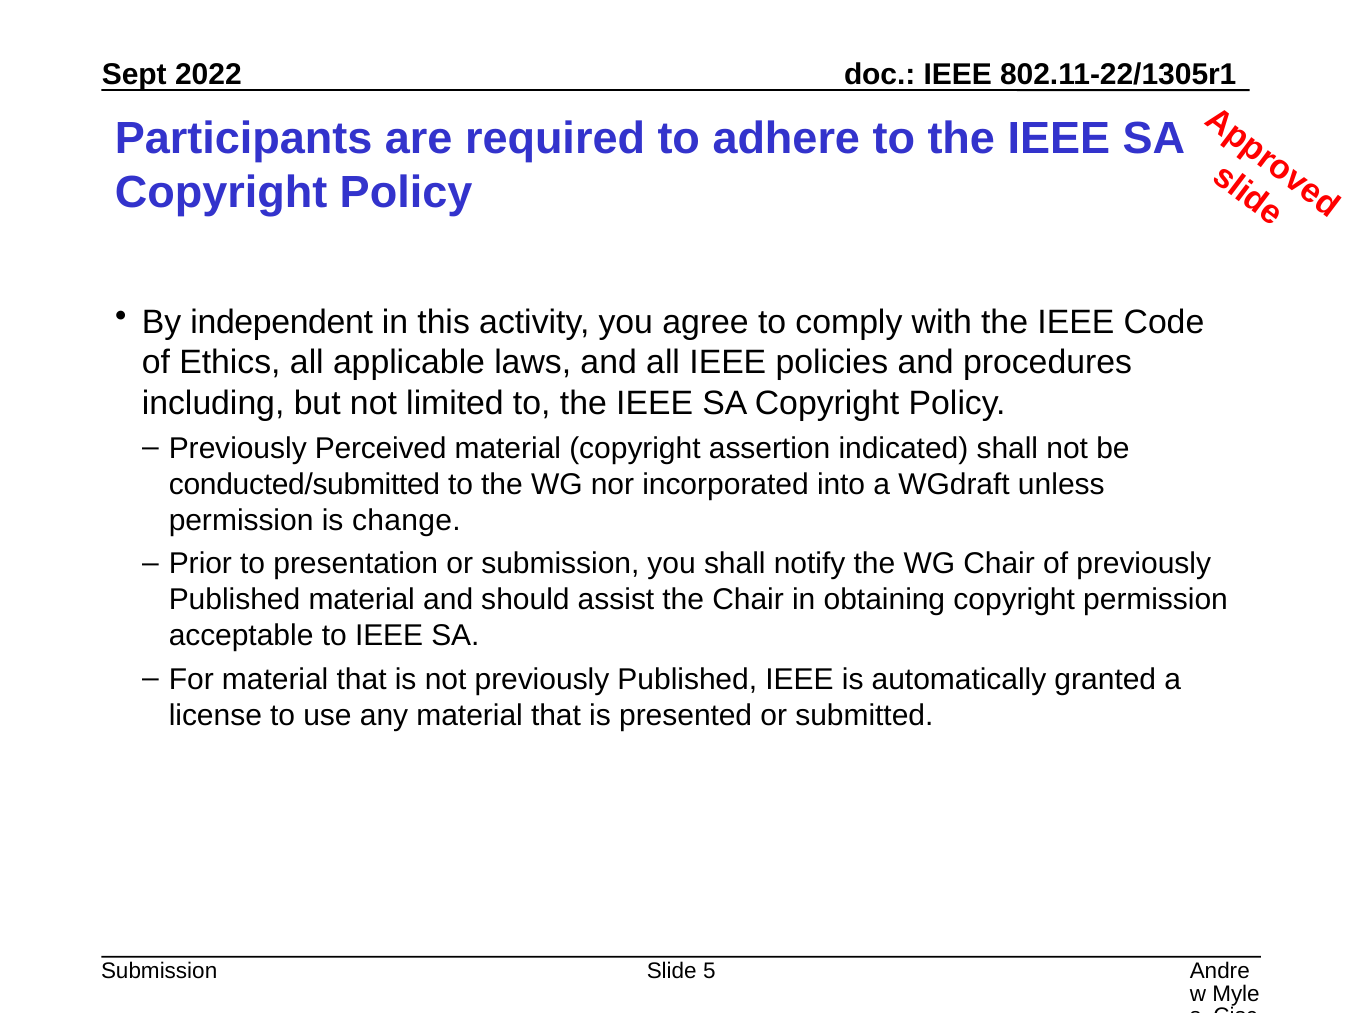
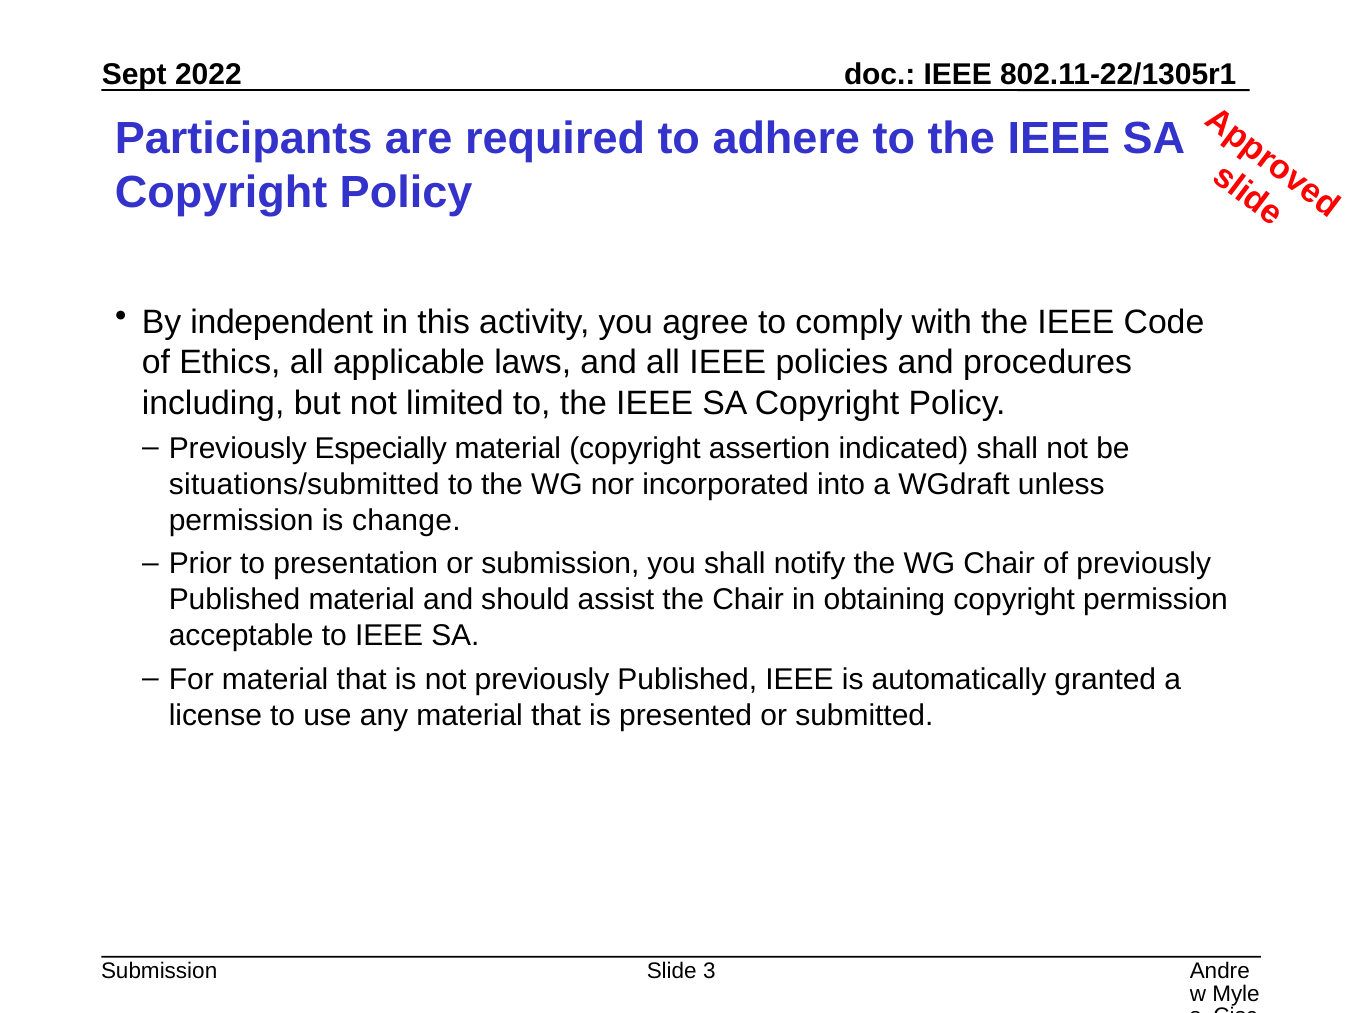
Perceived: Perceived -> Especially (381, 449)
conducted/submitted: conducted/submitted -> situations/submitted (304, 485)
5: 5 -> 3 (709, 972)
